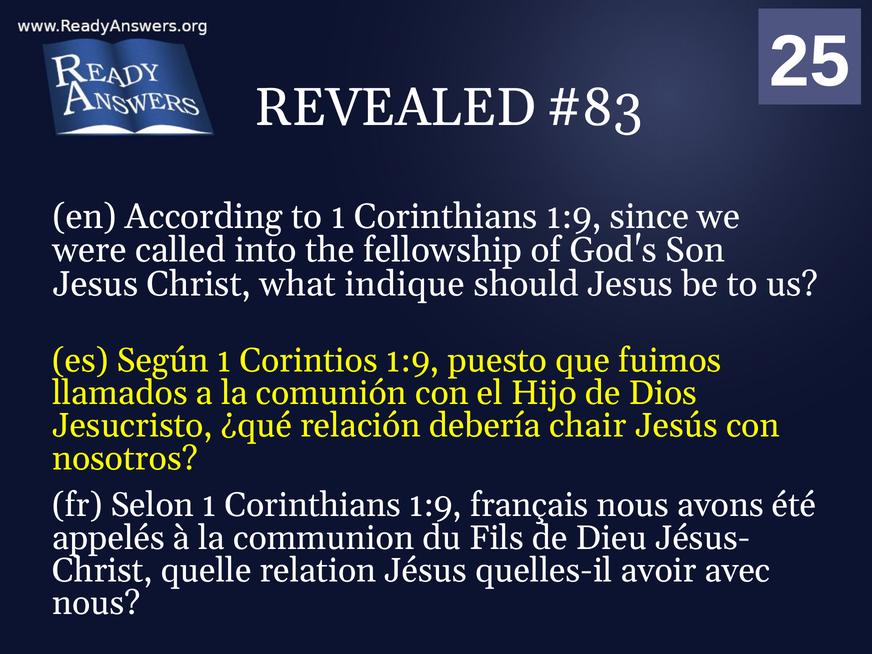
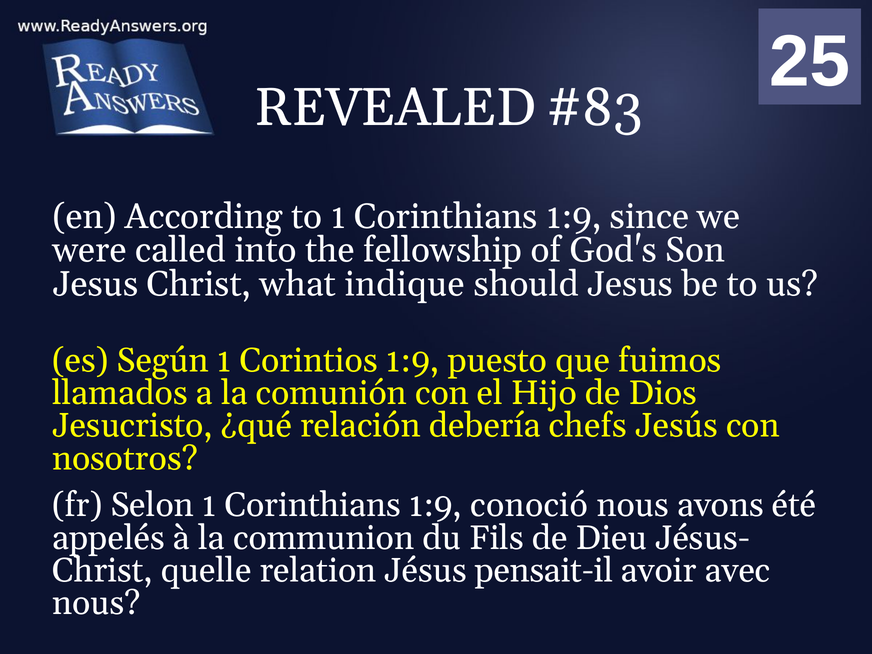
chair: chair -> chefs (588, 426)
français: français -> conoció (529, 505)
quelles-il: quelles-il -> pensait-il (544, 570)
